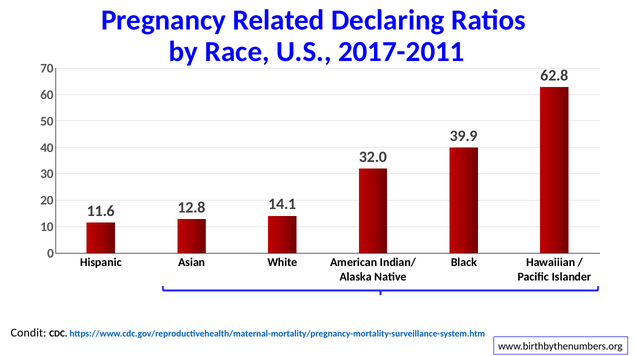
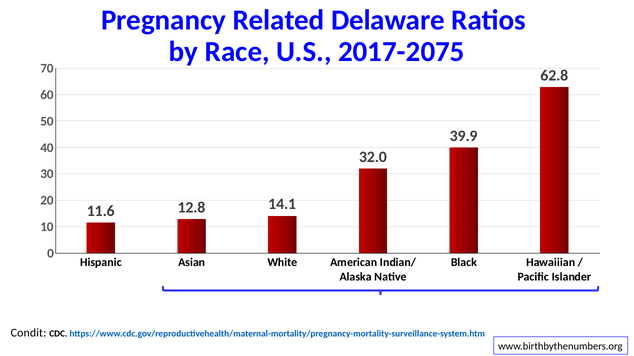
Declaring: Declaring -> Delaware (388, 20)
2017-2011: 2017-2011 -> 2017-2075 (401, 52)
